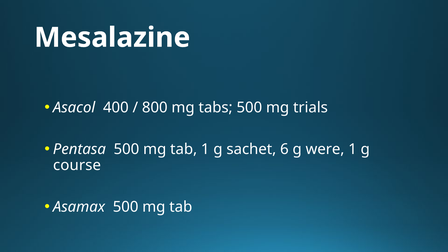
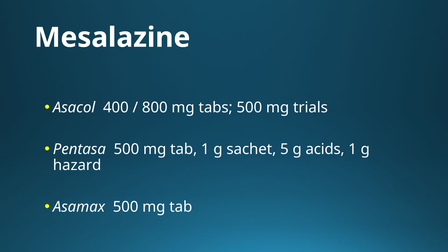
6: 6 -> 5 (284, 149)
were: were -> acids (325, 149)
course: course -> hazard (77, 165)
